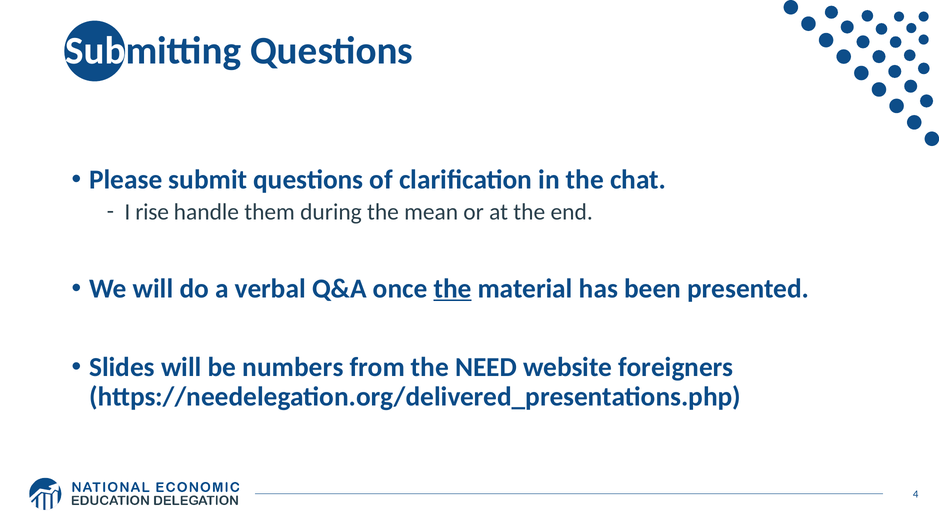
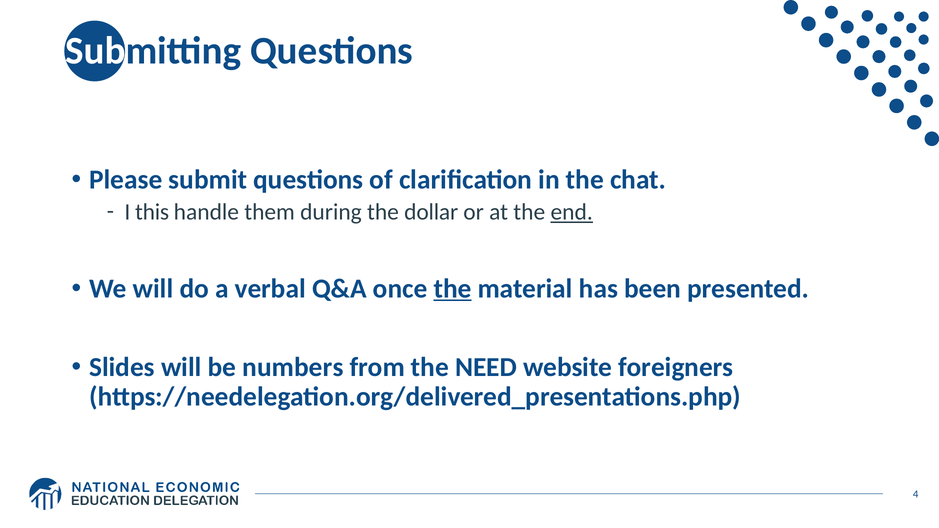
rise: rise -> this (152, 212)
mean: mean -> dollar (431, 212)
end underline: none -> present (572, 212)
